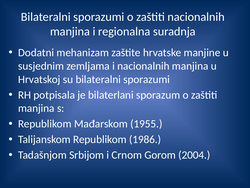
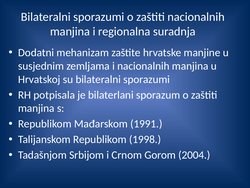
1955: 1955 -> 1991 (146, 124)
1986: 1986 -> 1998 (145, 139)
